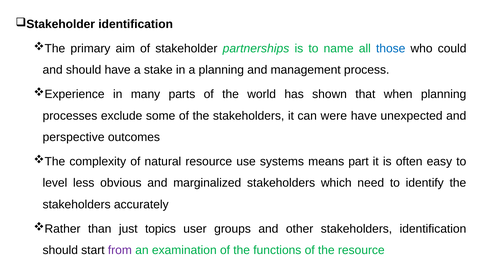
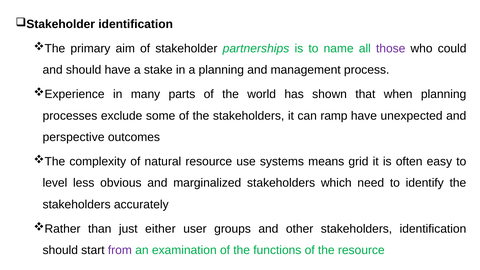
those colour: blue -> purple (391, 48)
were: were -> ramp (334, 116)
part: part -> grid (358, 161)
topics: topics -> either (160, 229)
